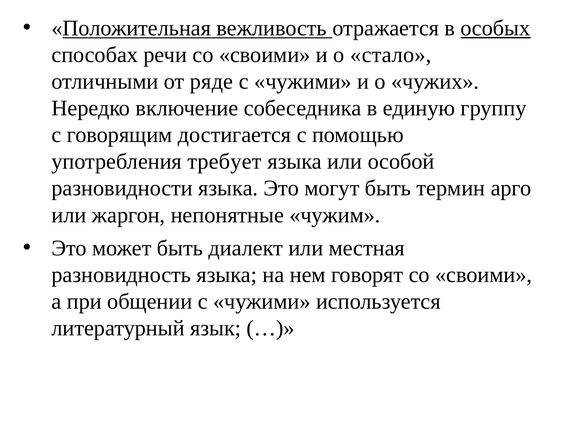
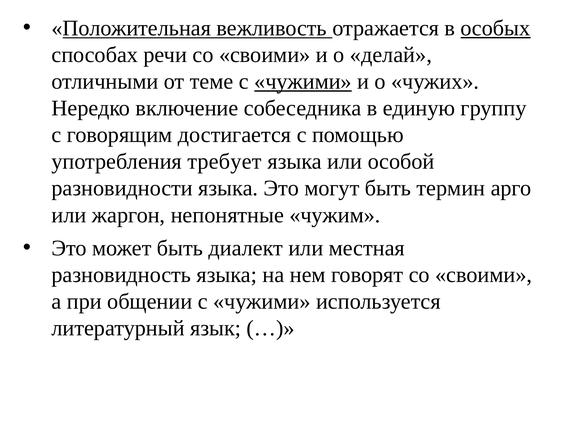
стало: стало -> делай (391, 55)
ряде: ряде -> теме (212, 81)
чужими underline: none -> present (303, 81)
